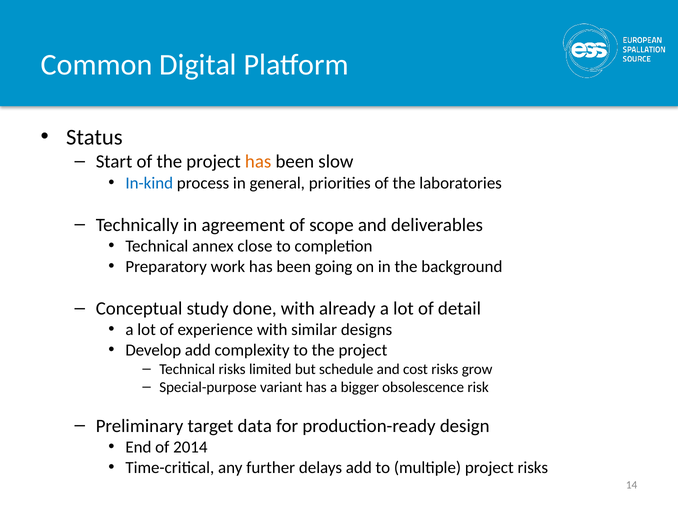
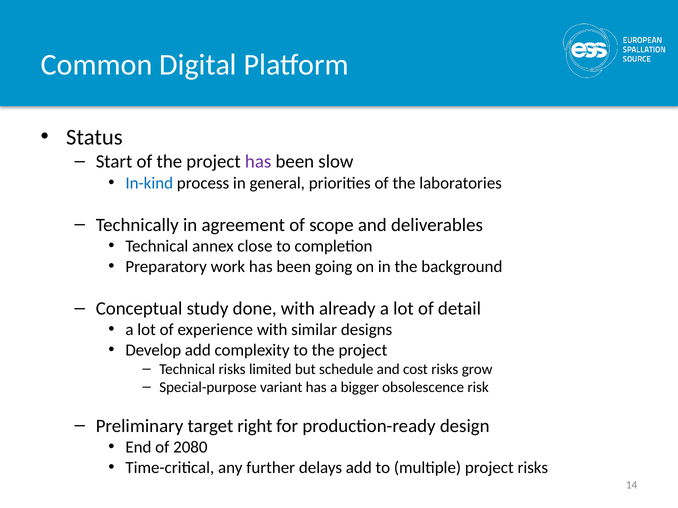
has colour: orange -> purple (258, 162)
data: data -> right (255, 426)
2014: 2014 -> 2080 (190, 448)
